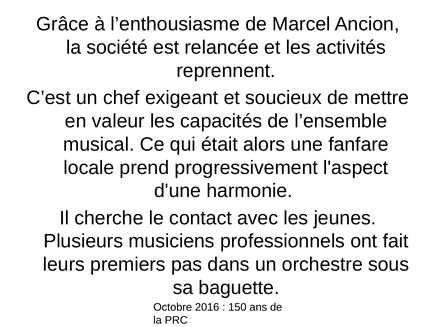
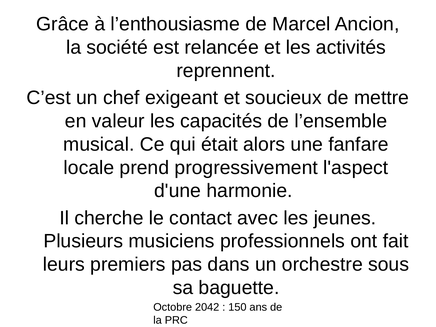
2016: 2016 -> 2042 (207, 307)
